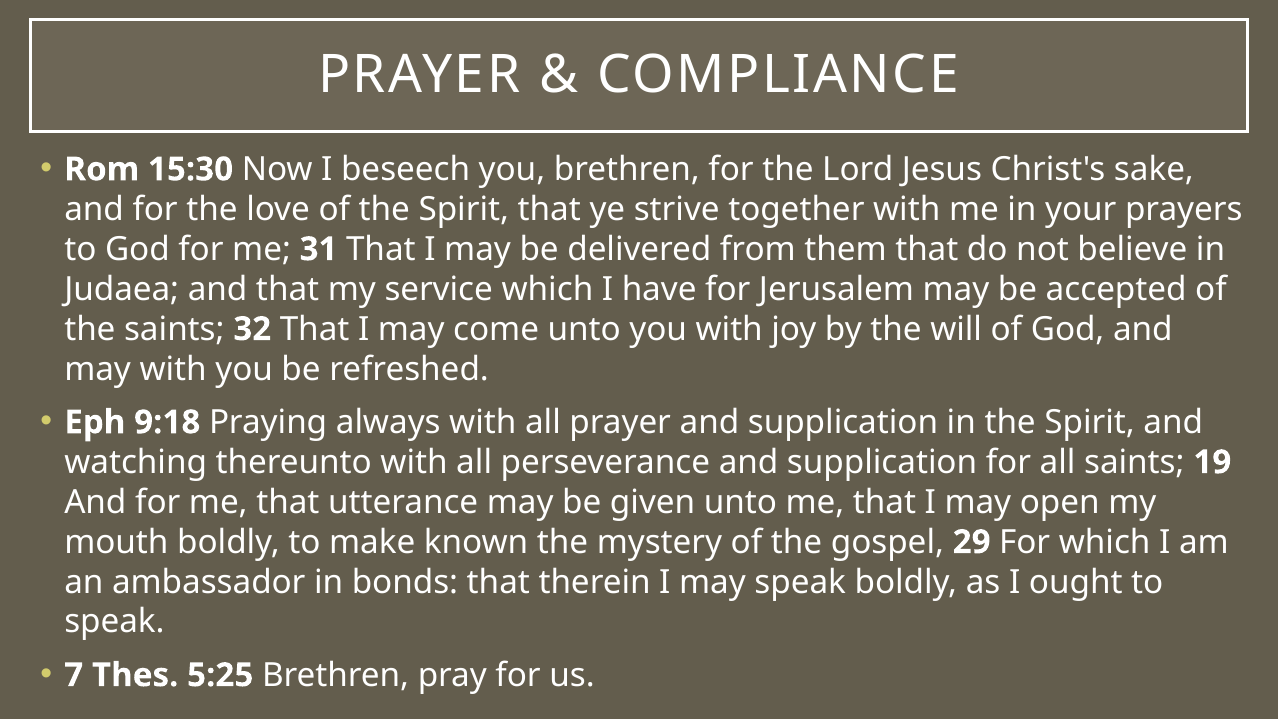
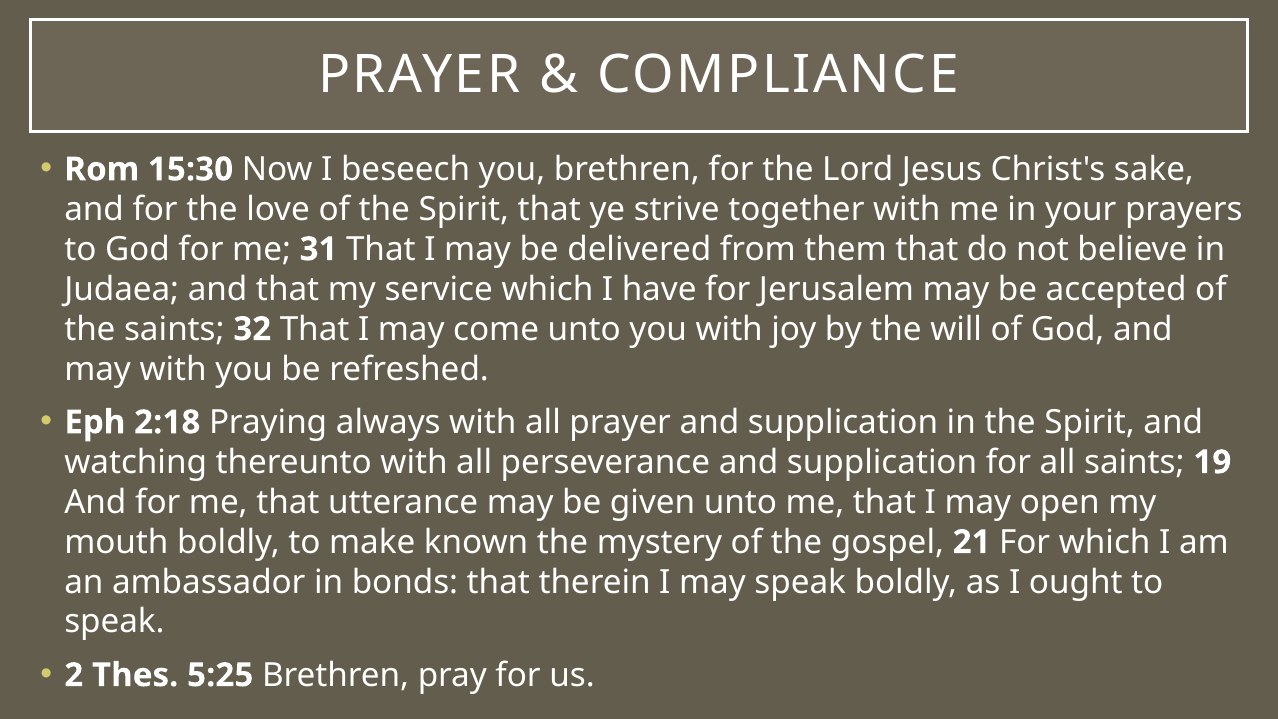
9:18: 9:18 -> 2:18 (167, 422)
29: 29 -> 21 (972, 542)
7: 7 -> 2 (74, 675)
